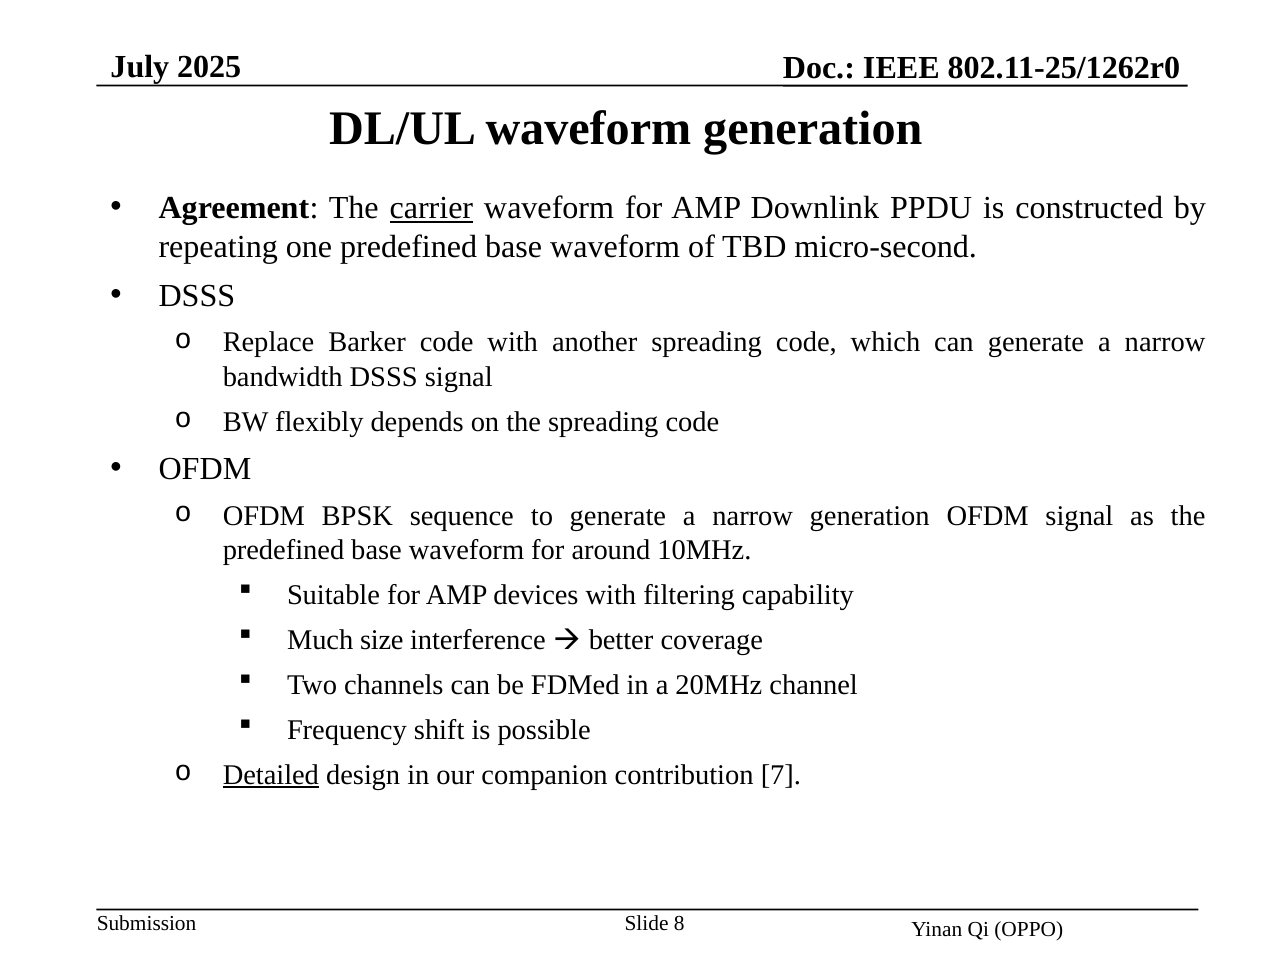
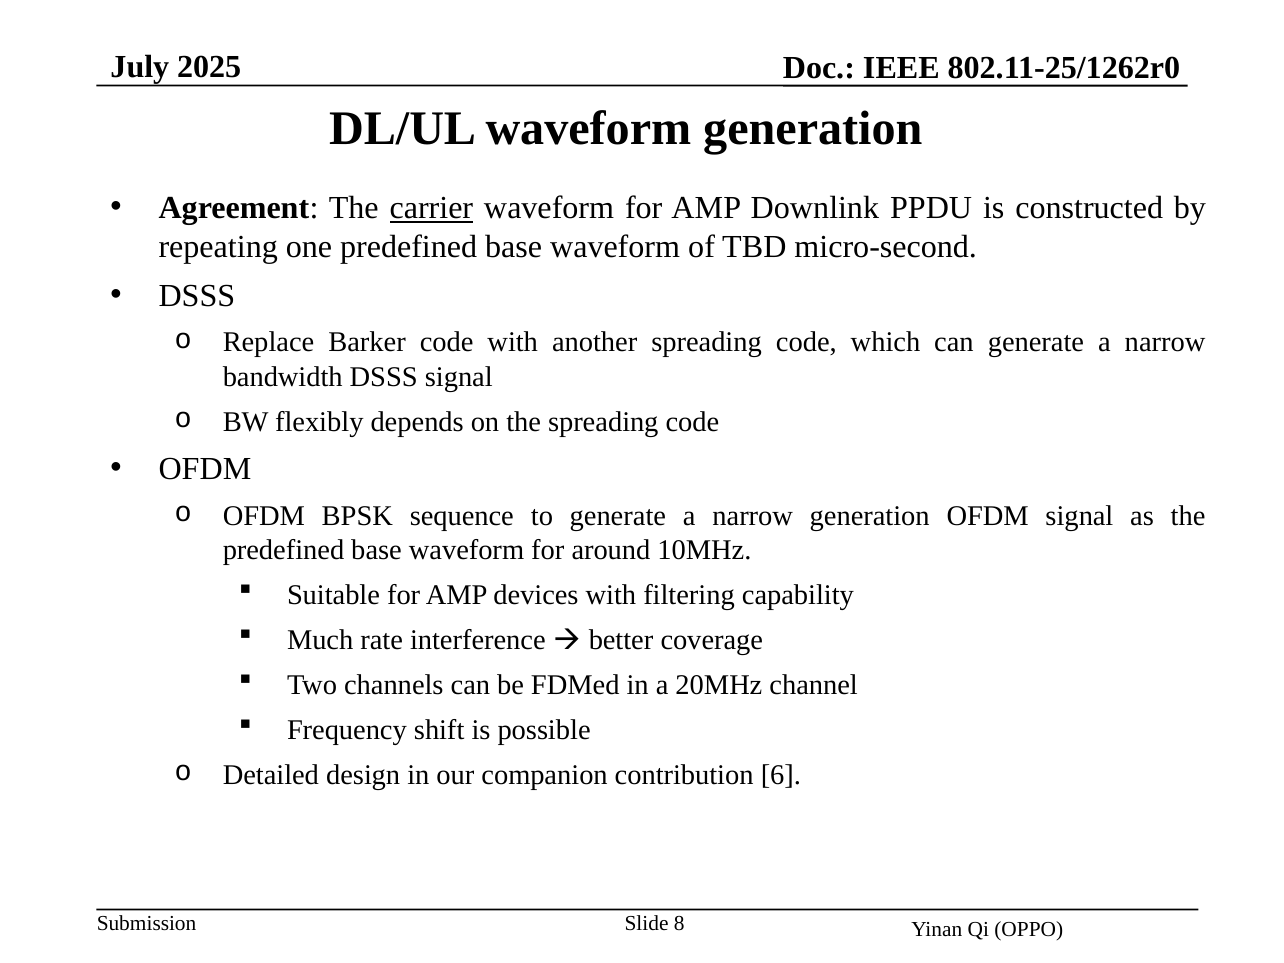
size: size -> rate (382, 640)
Detailed underline: present -> none (271, 775)
7: 7 -> 6 (781, 775)
